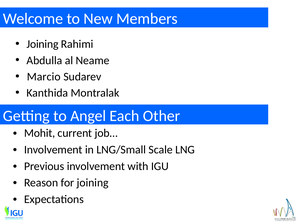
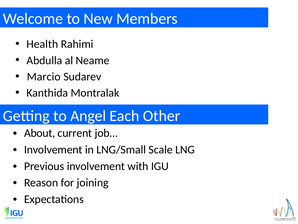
Joining: Joining -> Health (42, 44)
Mohit: Mohit -> About (40, 133)
